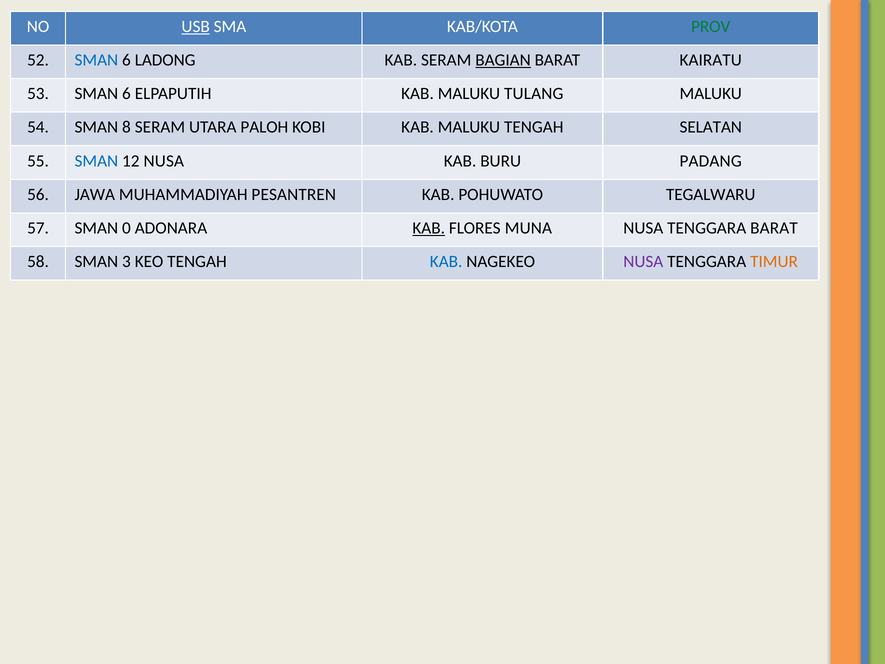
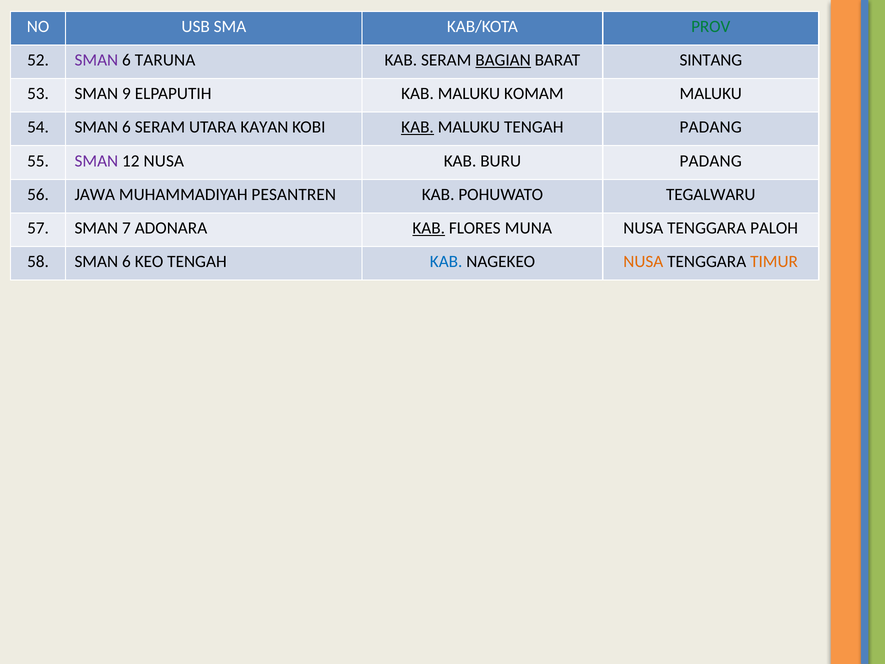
USB underline: present -> none (196, 26)
SMAN colour: blue -> purple (96, 60)
LADONG: LADONG -> TARUNA (165, 60)
KAIRATU: KAIRATU -> SINTANG (711, 60)
53 SMAN 6: 6 -> 9 (126, 94)
TULANG: TULANG -> KOMAM (534, 94)
54 SMAN 8: 8 -> 6 (126, 127)
PALOH: PALOH -> KAYAN (264, 127)
KAB underline: none -> present (418, 127)
TENGAH SELATAN: SELATAN -> PADANG (711, 127)
SMAN colour: blue -> purple (96, 161)
0: 0 -> 7 (126, 228)
TENGGARA BARAT: BARAT -> PALOH (774, 228)
58 SMAN 3: 3 -> 6 (126, 262)
NUSA colour: purple -> orange (643, 262)
